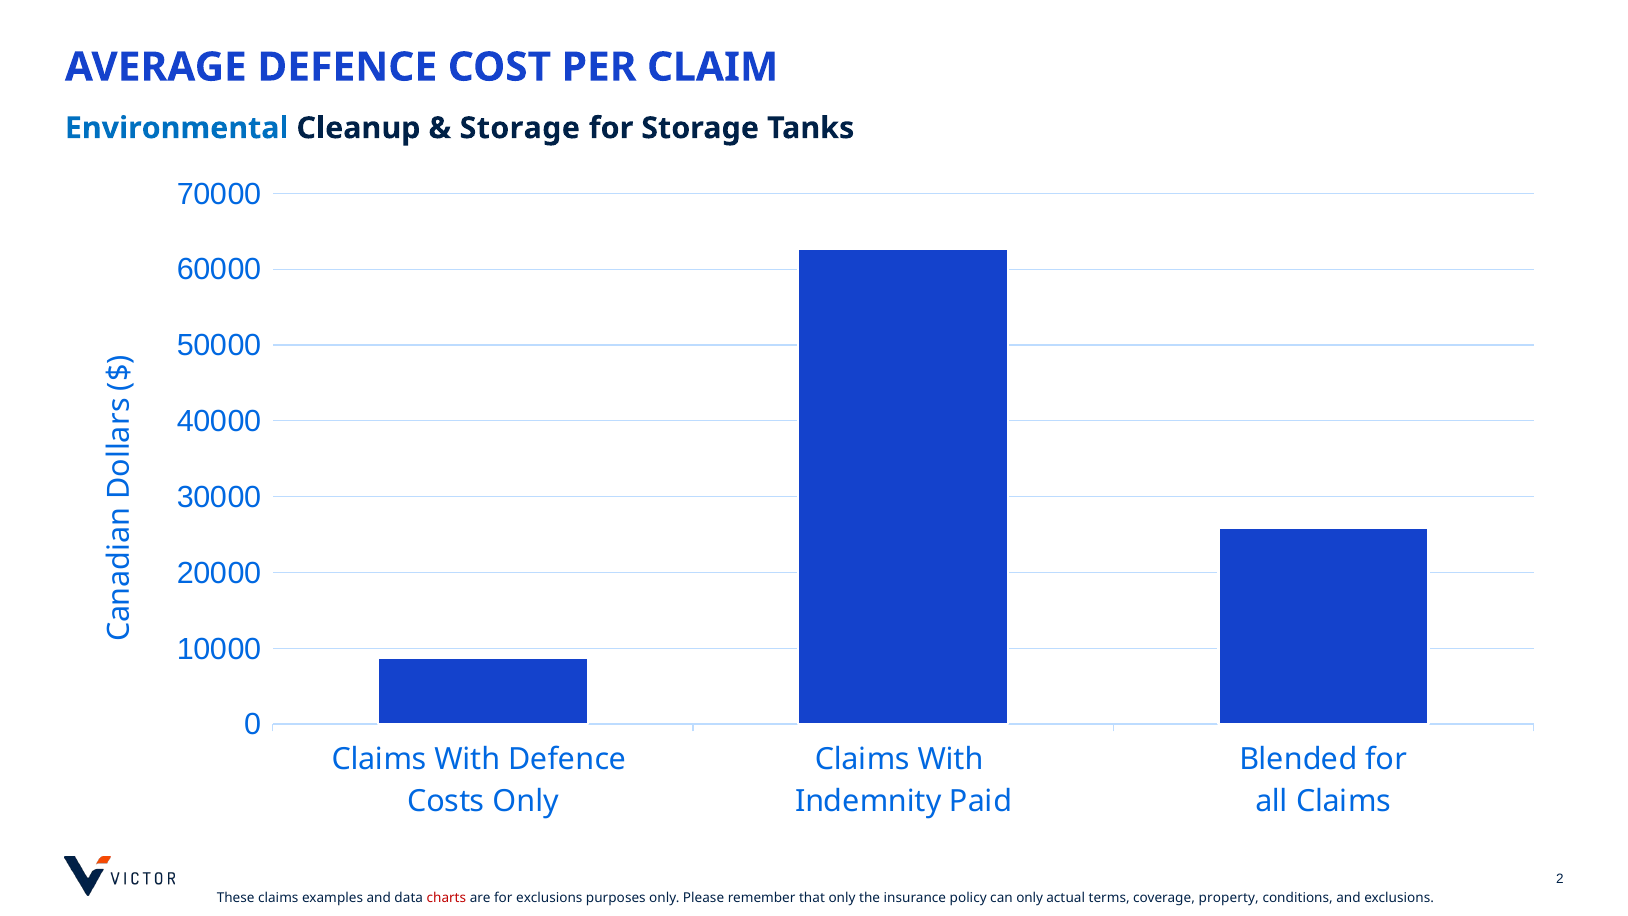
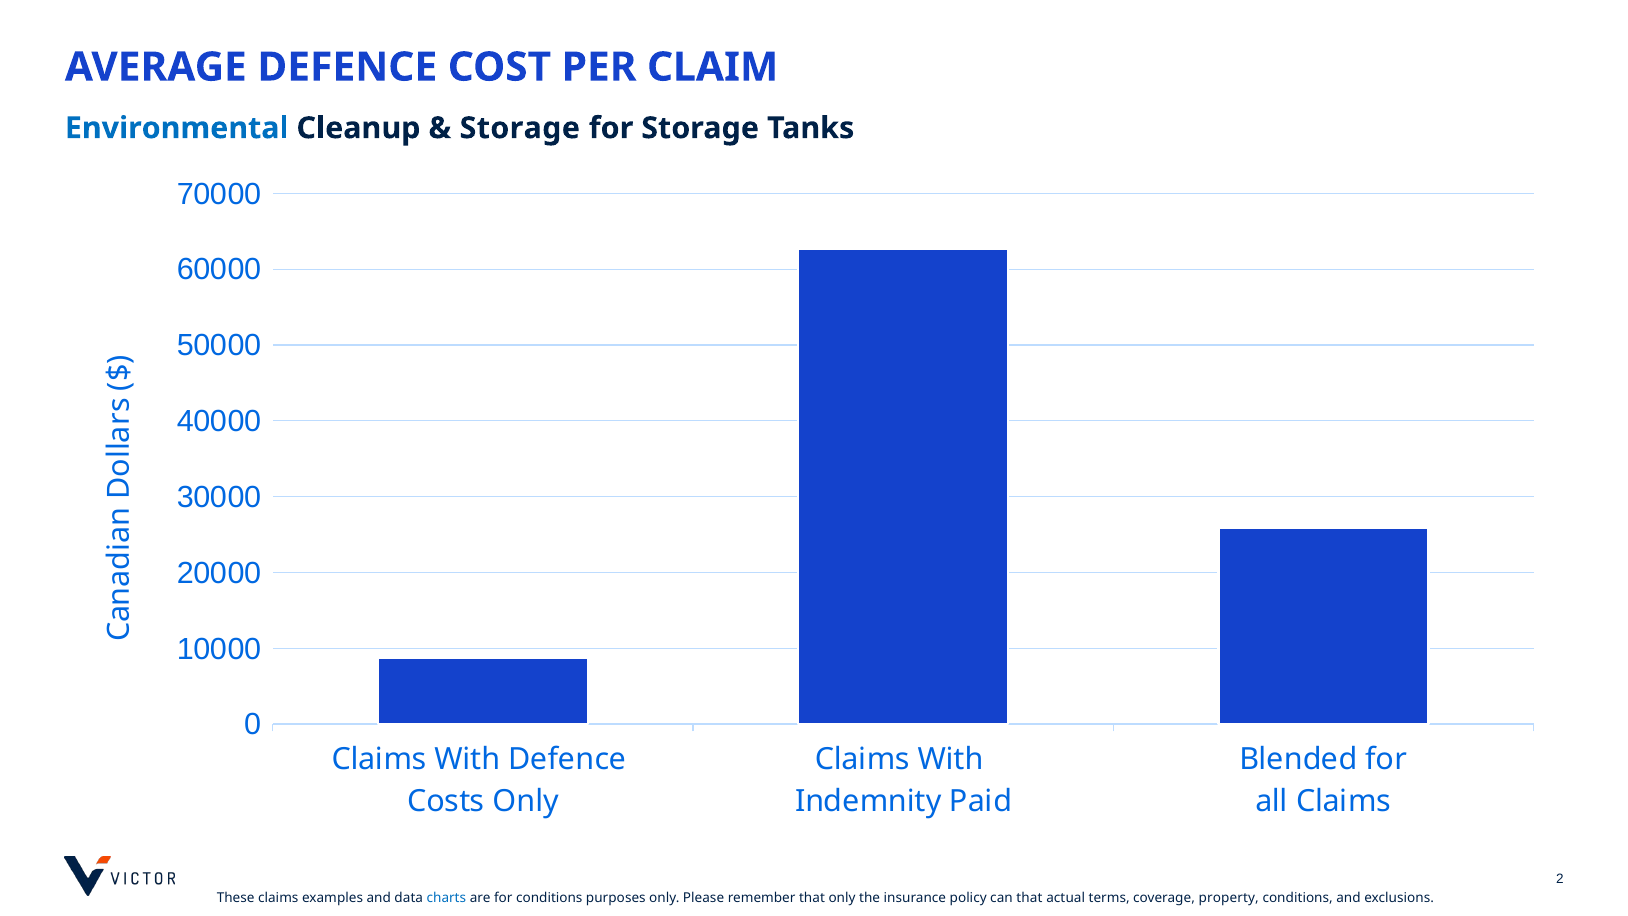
charts colour: red -> blue (446, 897)
for exclusions: exclusions -> conditions (549, 897)
can only: only -> that (1030, 897)
